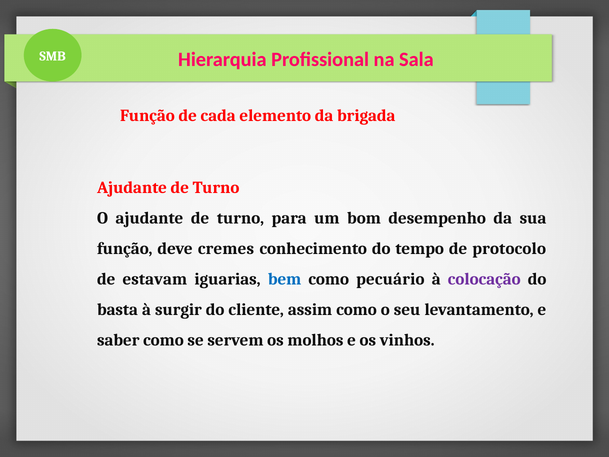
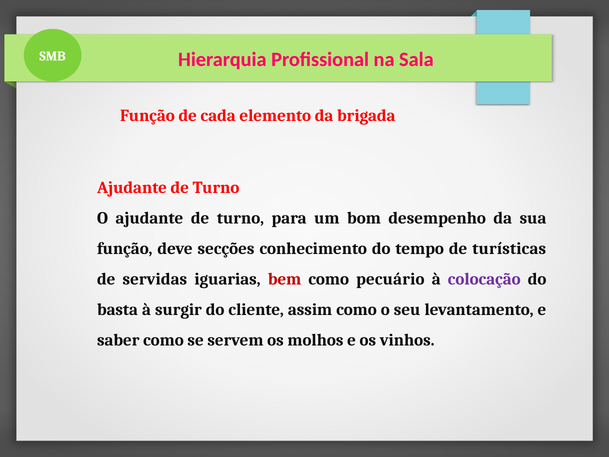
cremes: cremes -> secções (226, 248)
protocolo: protocolo -> turísticas (509, 248)
estavam: estavam -> servidas (155, 279)
bem colour: blue -> red (285, 279)
